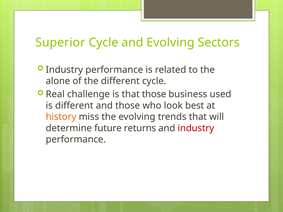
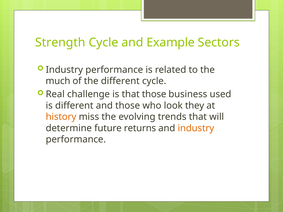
Superior: Superior -> Strength (60, 42)
and Evolving: Evolving -> Example (171, 42)
alone: alone -> much (58, 81)
best: best -> they (195, 106)
industry colour: red -> orange (196, 128)
